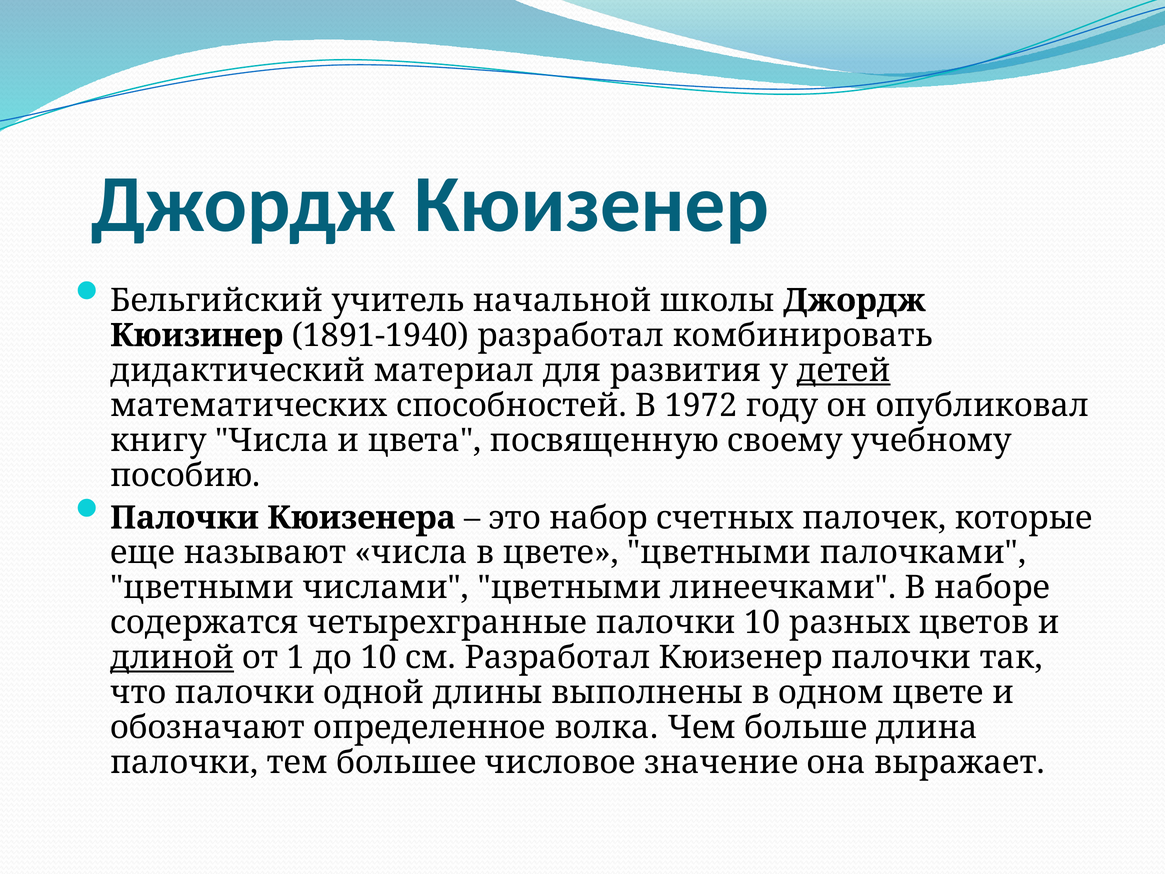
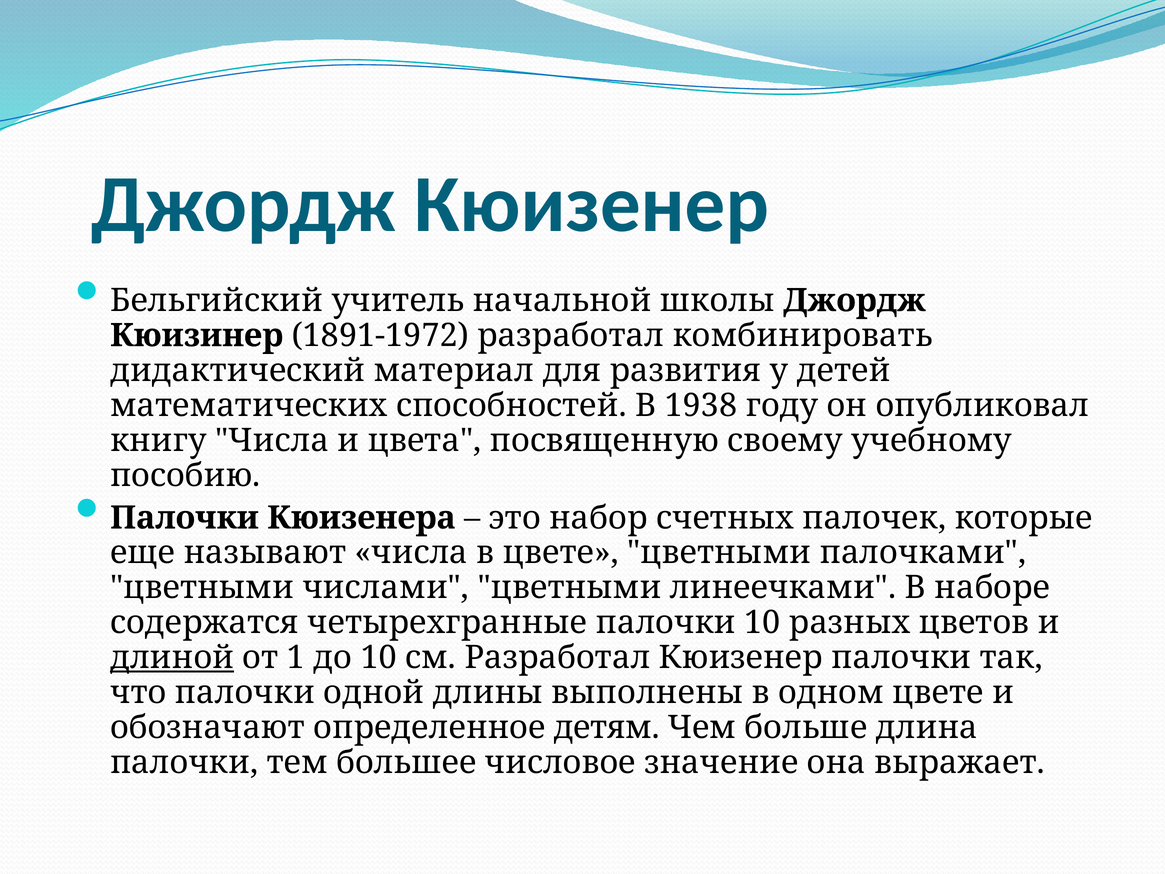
1891-1940: 1891-1940 -> 1891-1972 (380, 335)
детей underline: present -> none (844, 370)
1972: 1972 -> 1938 (701, 405)
волка: волка -> детям (607, 727)
